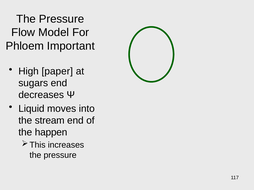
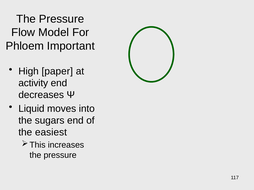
sugars: sugars -> activity (33, 83)
stream: stream -> sugars (50, 121)
happen: happen -> easiest (51, 133)
